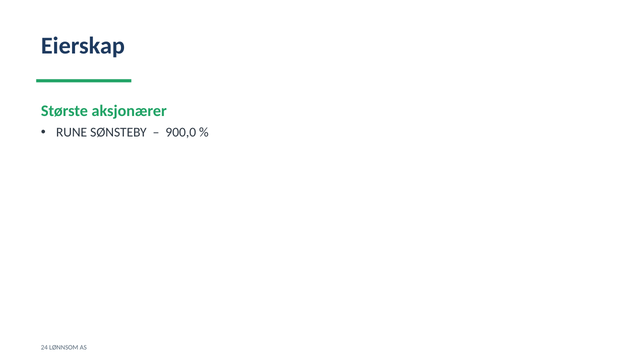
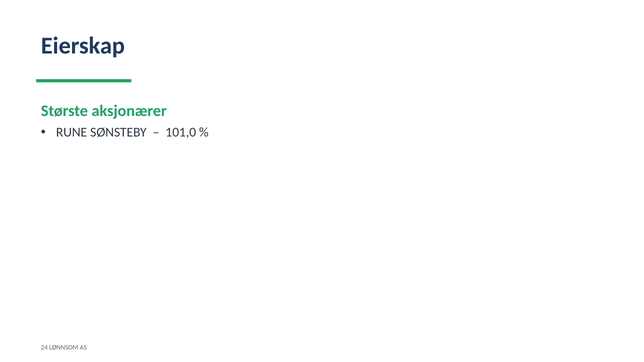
900,0: 900,0 -> 101,0 (181, 132)
